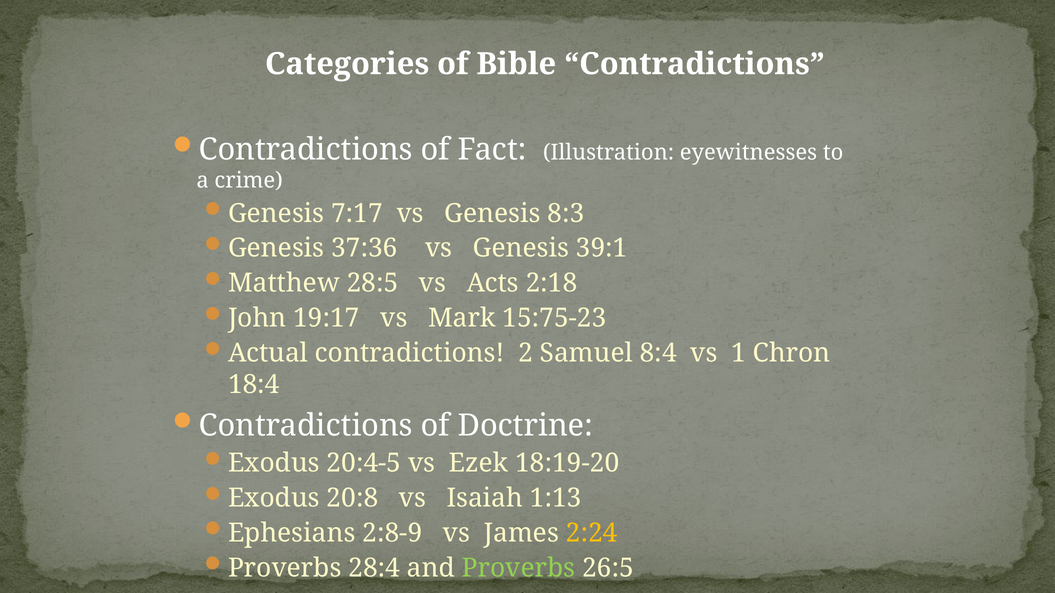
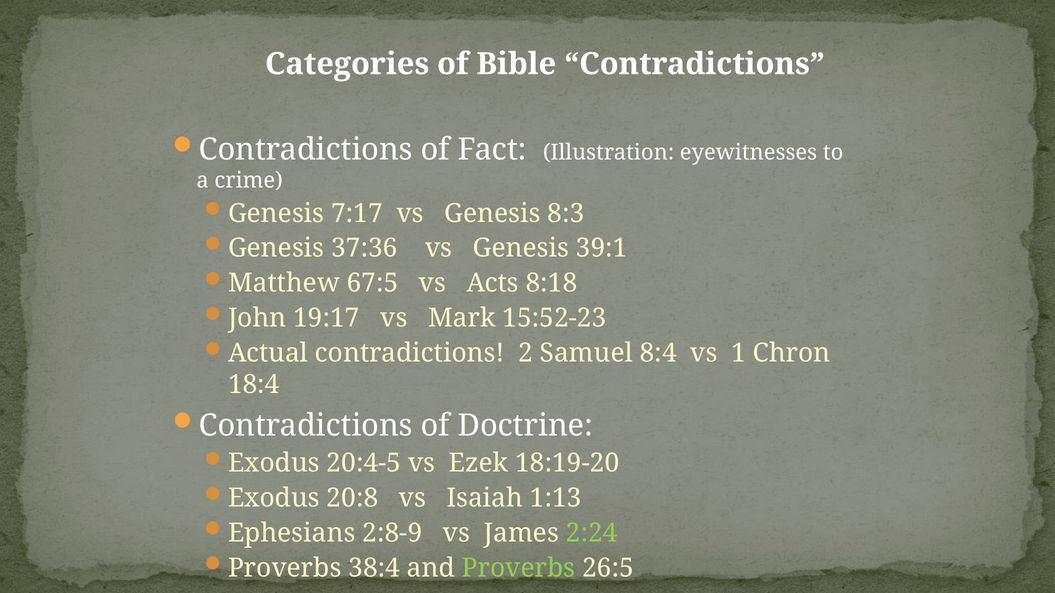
28:5: 28:5 -> 67:5 (372, 283)
2:18: 2:18 -> 8:18 (552, 283)
15:75-23: 15:75-23 -> 15:52-23 (554, 318)
2:24 colour: yellow -> light green (592, 533)
28:4: 28:4 -> 38:4 (374, 568)
